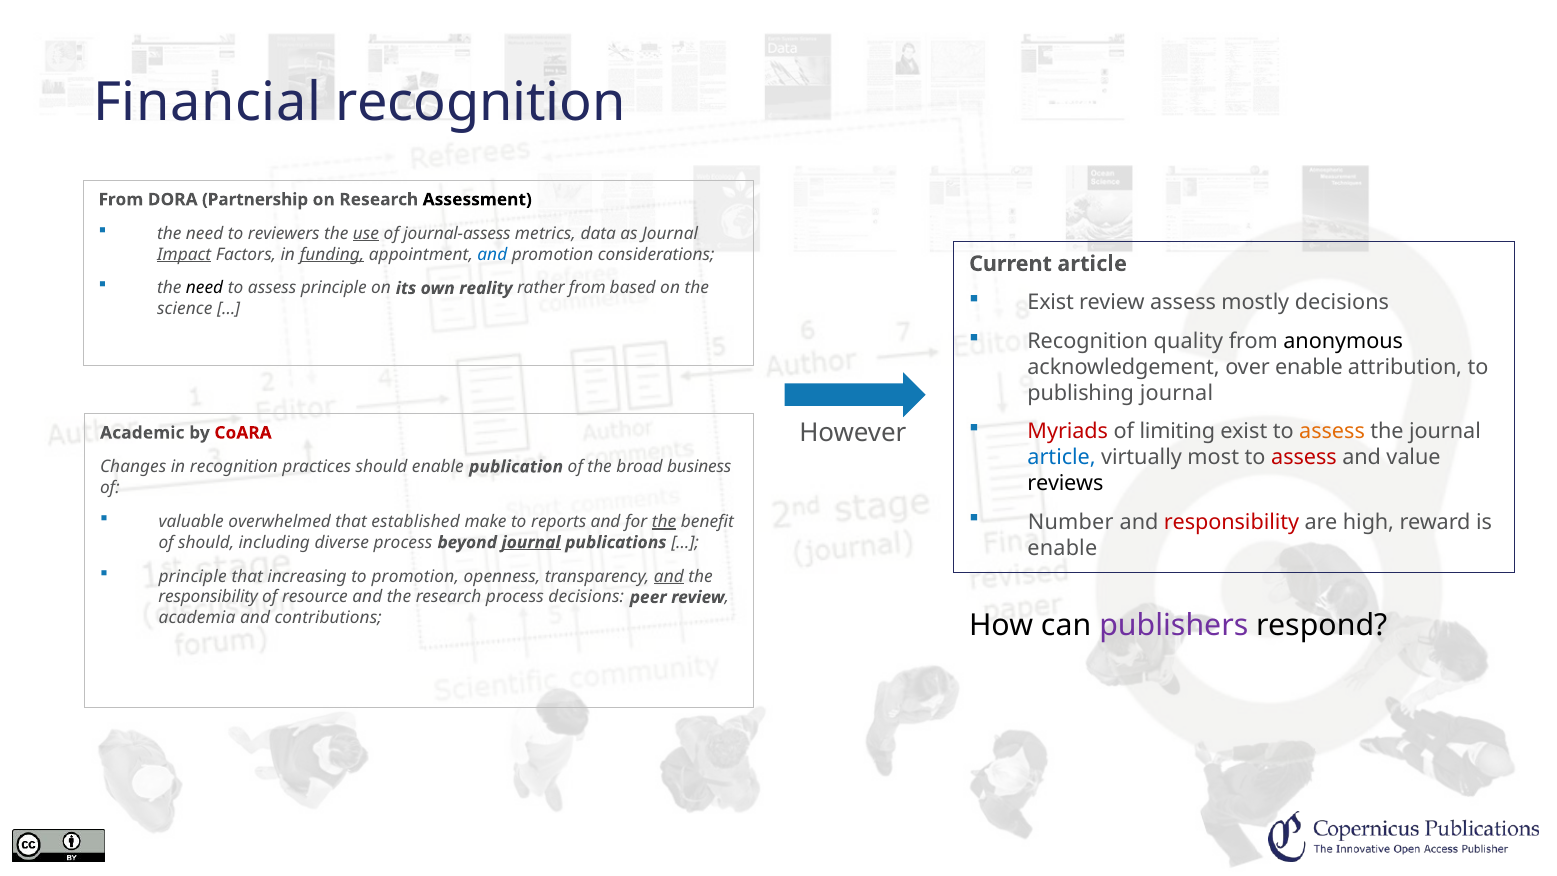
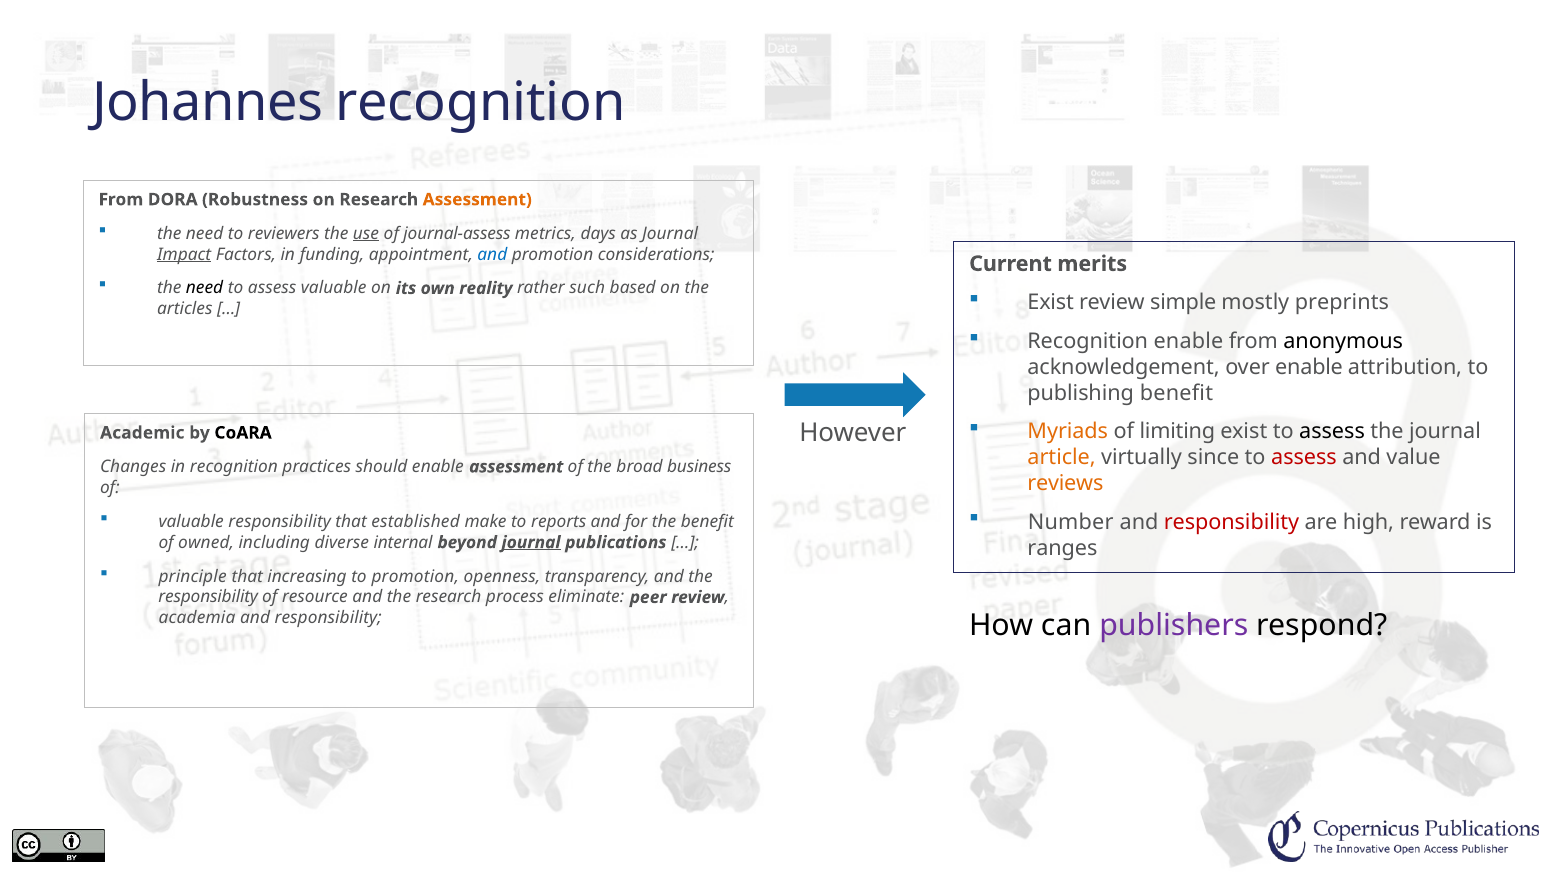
Financial: Financial -> Johannes (208, 102)
Partnership: Partnership -> Robustness (255, 200)
Assessment colour: black -> orange (477, 200)
data: data -> days (598, 233)
funding underline: present -> none (332, 254)
Current article: article -> merits (1092, 264)
assess principle: principle -> valuable (334, 288)
rather from: from -> such (587, 288)
review assess: assess -> simple (1183, 303)
mostly decisions: decisions -> preprints (1342, 303)
science: science -> articles (185, 309)
Recognition quality: quality -> enable (1188, 341)
publishing journal: journal -> benefit (1176, 393)
Myriads colour: red -> orange (1068, 432)
assess colour: orange -> black (1332, 432)
CoARA colour: red -> black (243, 433)
article colour: blue -> orange (1062, 458)
most: most -> since (1213, 458)
enable publication: publication -> assessment (516, 467)
reviews colour: black -> orange (1065, 483)
valuable overwhelmed: overwhelmed -> responsibility (280, 521)
the underline: present -> none (664, 521)
of should: should -> owned (206, 542)
diverse process: process -> internal (403, 542)
enable: enable -> ranges (1062, 548)
and underline: present -> none (669, 576)
process decisions: decisions -> eliminate (586, 597)
contributions: contributions -> responsibility (328, 618)
